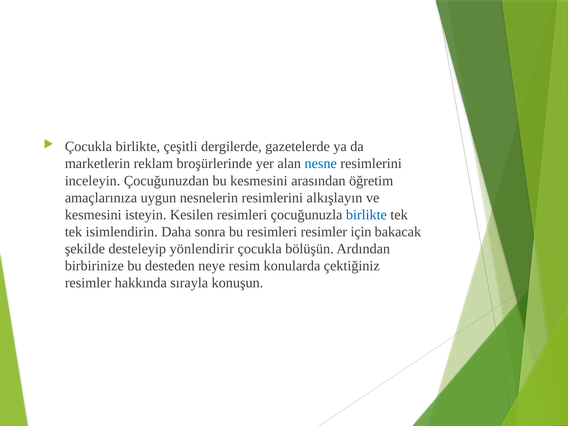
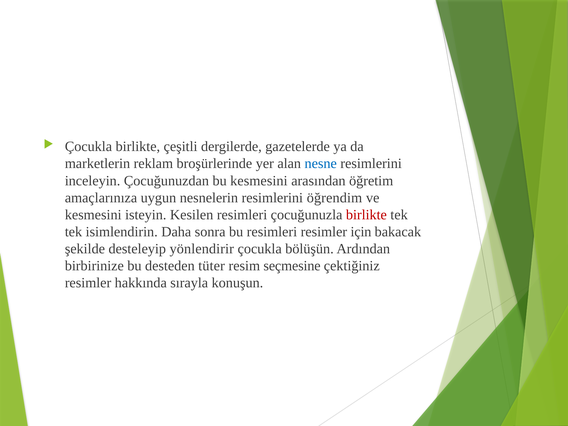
alkışlayın: alkışlayın -> öğrendim (334, 198)
birlikte colour: blue -> red (366, 215)
neye: neye -> tüter (212, 266)
konularda: konularda -> seçmesine (292, 266)
